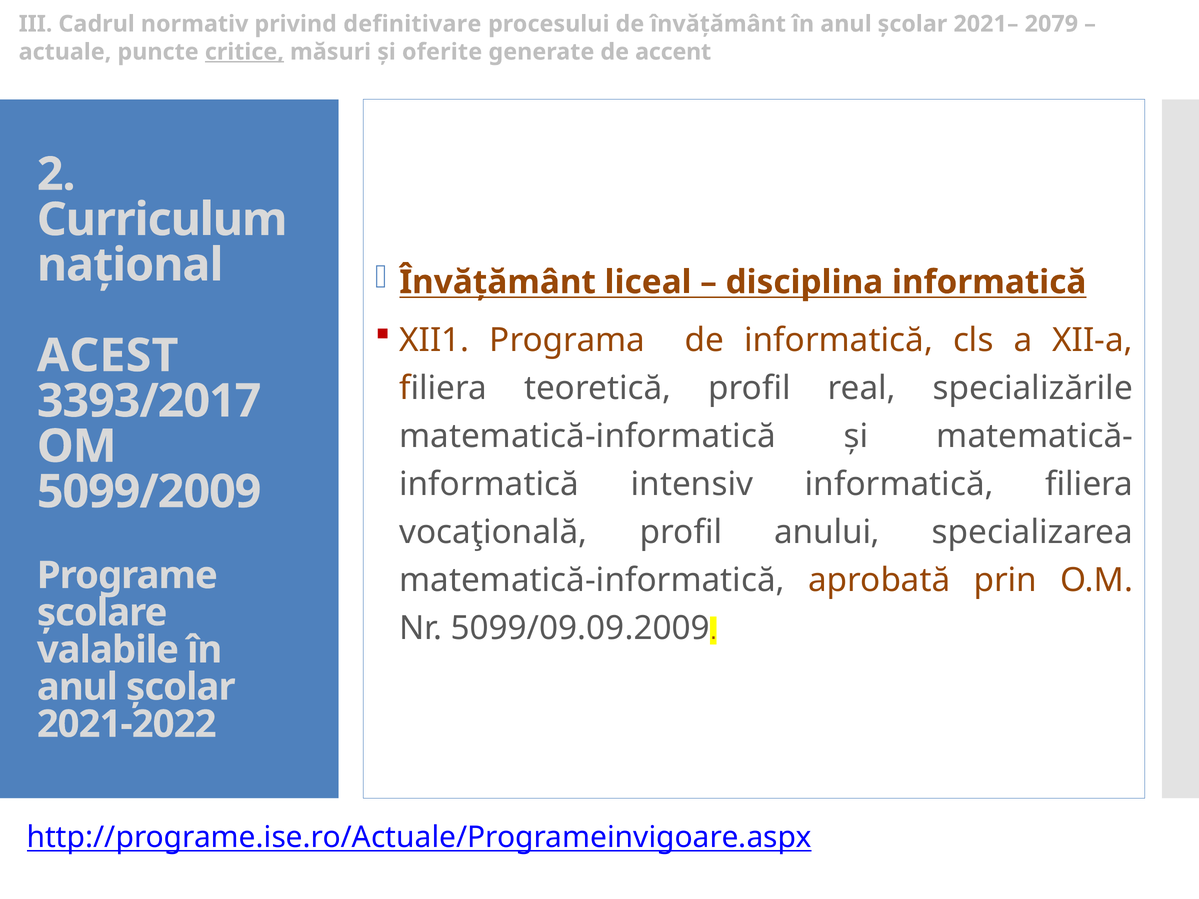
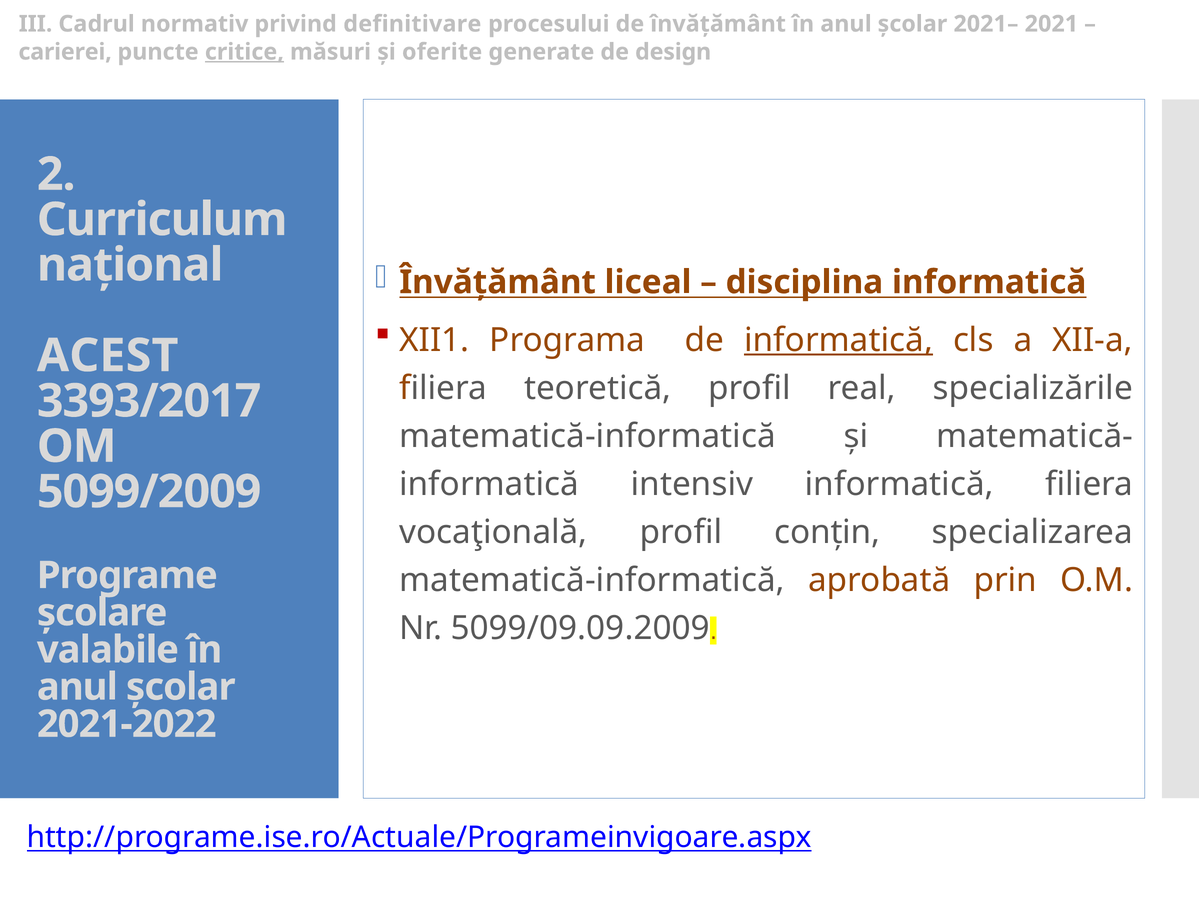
2079: 2079 -> 2021 (1051, 24)
actuale: actuale -> carierei (65, 52)
accent: accent -> design (673, 52)
informatică underline: none -> present (839, 340)
anului: anului -> conțin (827, 532)
